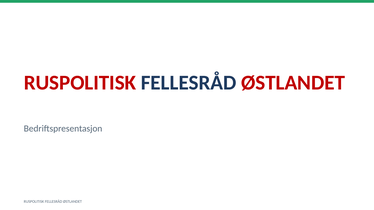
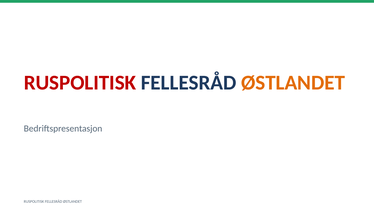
ØSTLANDET colour: red -> orange (293, 83)
